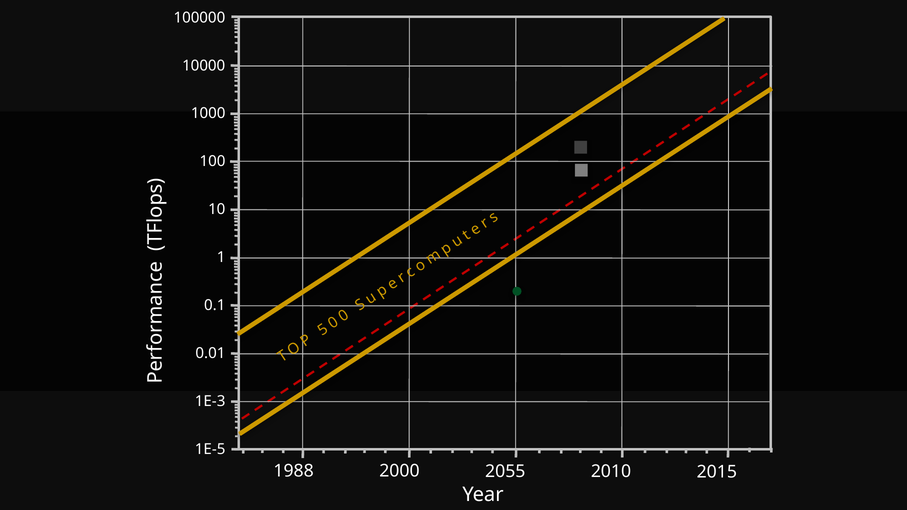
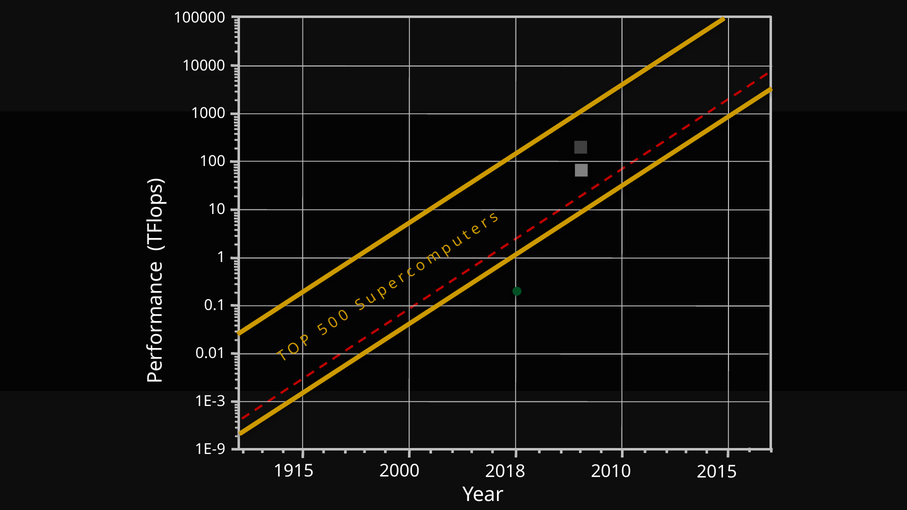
1E-5: 1E-5 -> 1E-9 (210, 449)
1988: 1988 -> 1915 (294, 471)
2055: 2055 -> 2018 (505, 471)
